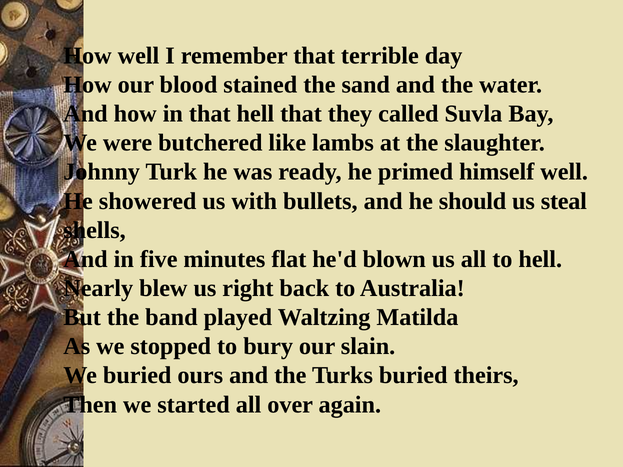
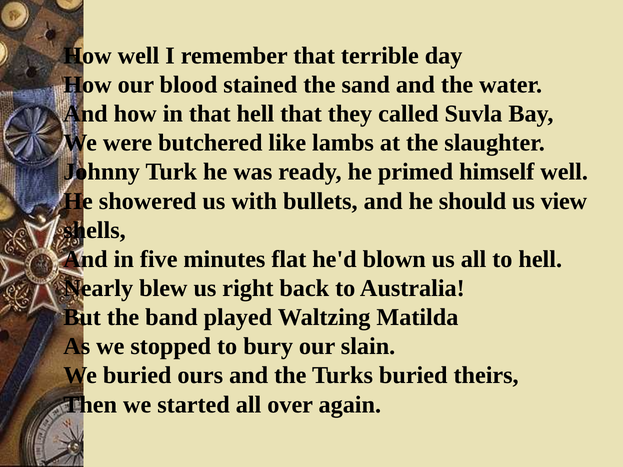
steal: steal -> view (564, 201)
